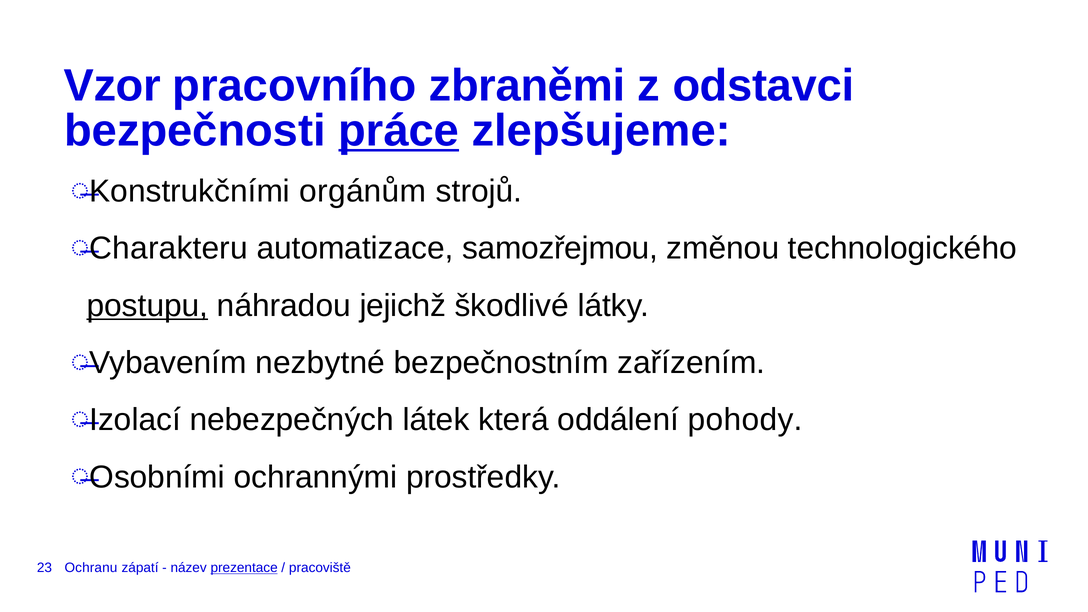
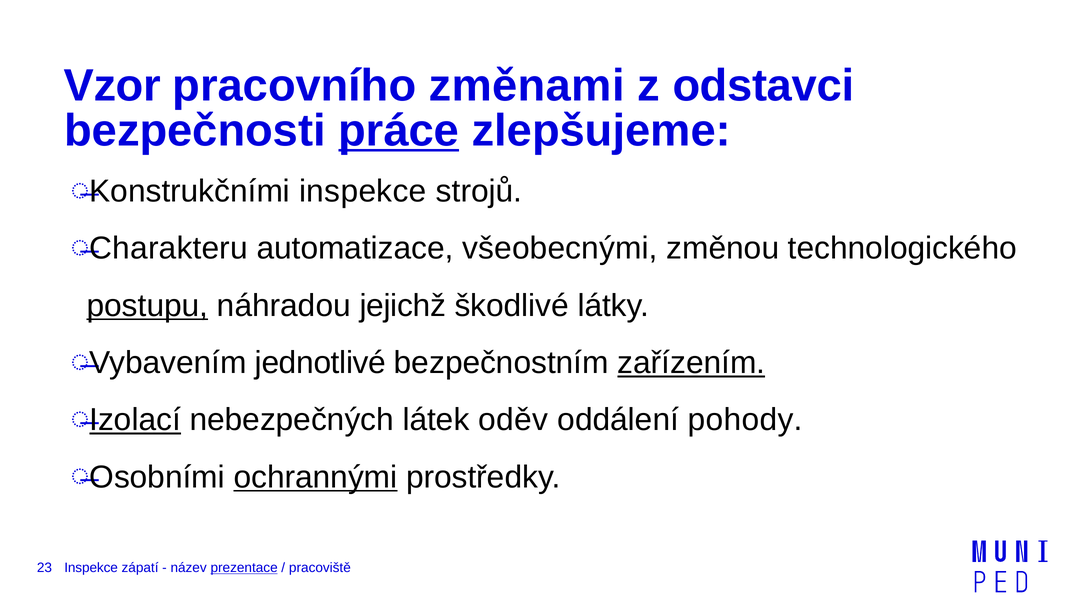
zbraněmi: zbraněmi -> změnami (527, 86)
Konstrukčními orgánům: orgánům -> inspekce (363, 191)
samozřejmou: samozřejmou -> všeobecnými (560, 248)
nezbytné: nezbytné -> jednotlivé (320, 363)
zařízením underline: none -> present (691, 363)
Izolací underline: none -> present (135, 420)
která: která -> oděv (513, 420)
ochrannými underline: none -> present (315, 477)
Ochranu: Ochranu -> Inspekce (91, 568)
